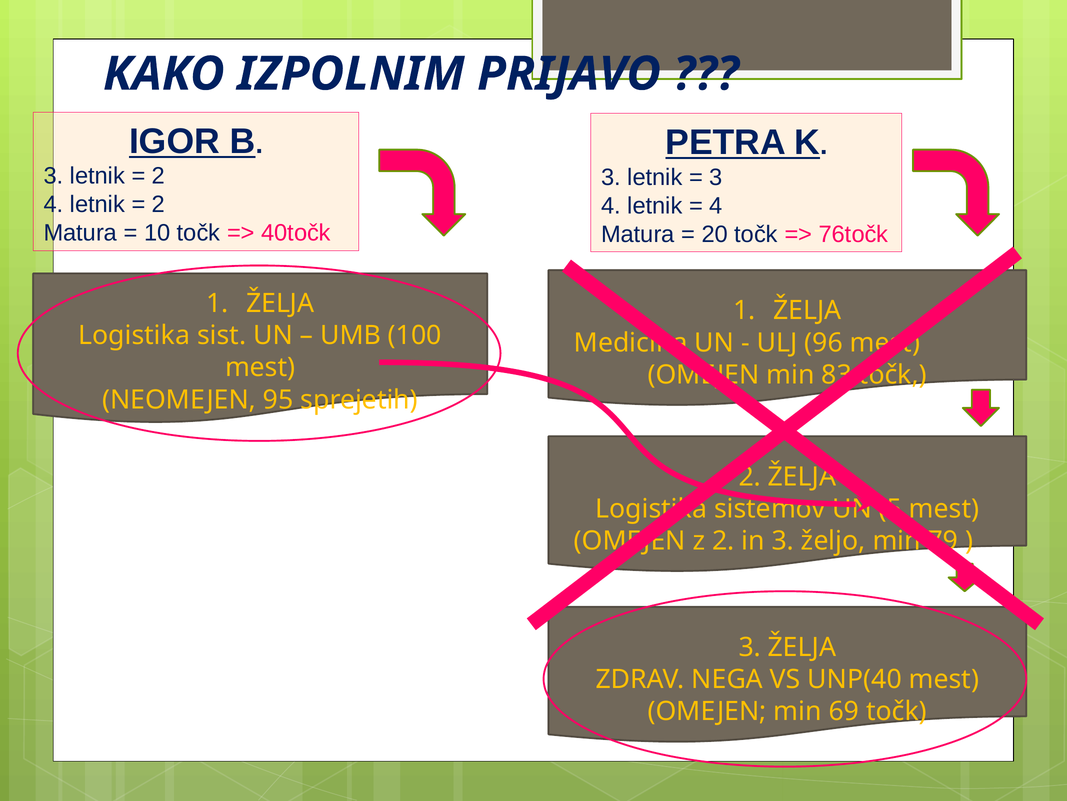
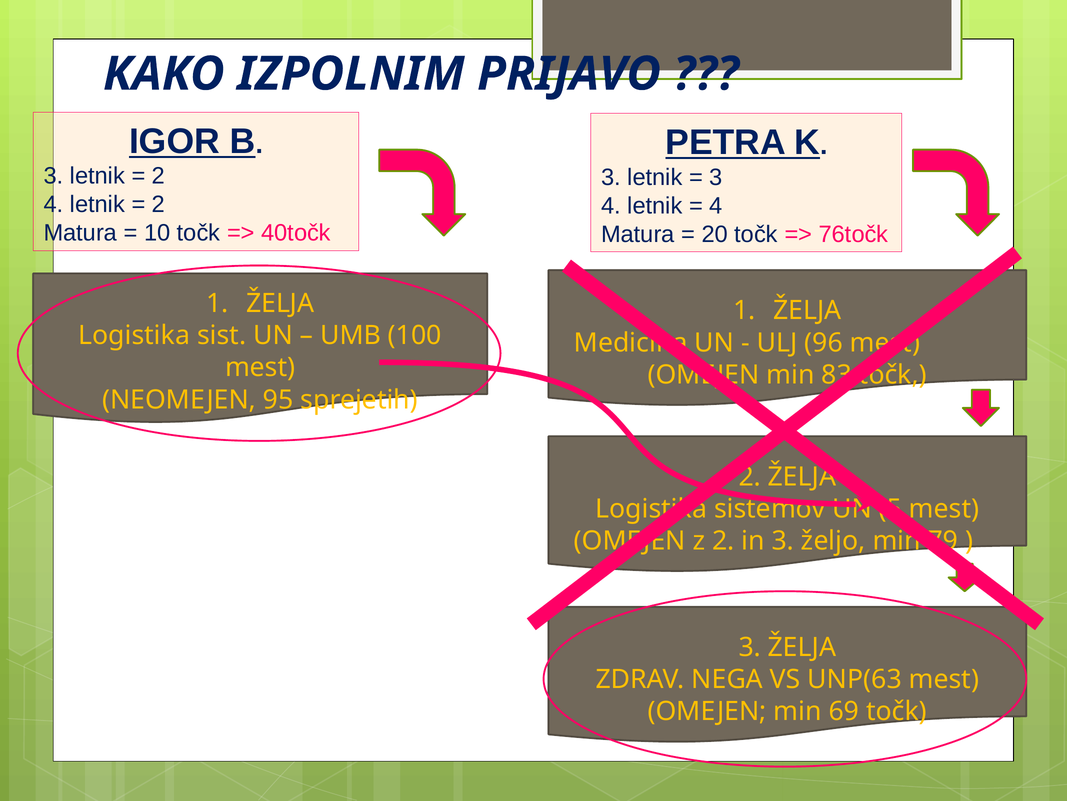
UNP(40: UNP(40 -> UNP(63 (855, 679)
